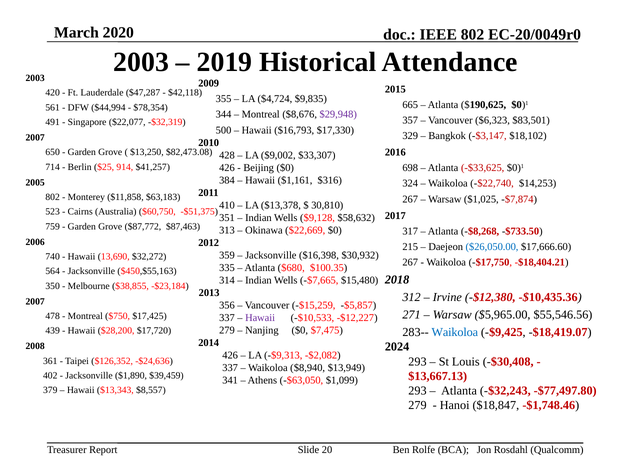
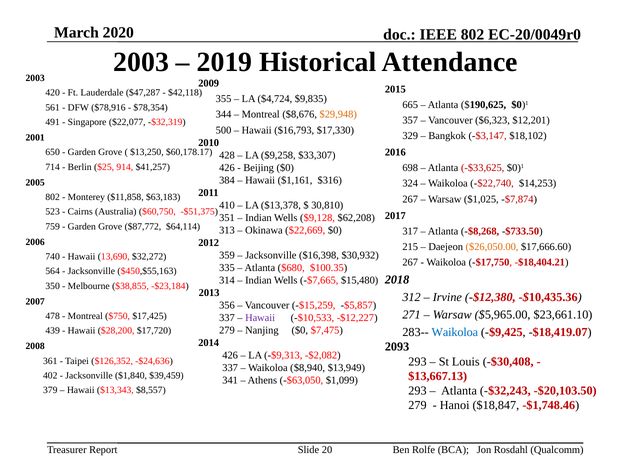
$44,994: $44,994 -> $78,916 (108, 107)
$29,948 colour: purple -> orange (338, 114)
$83,501: $83,501 -> $12,201 (531, 120)
2007: 2007 -> 2001 (35, 138)
$82,473.08: $82,473.08 -> $60,178.17 (189, 152)
$9,002: $9,002 -> $9,258 (278, 155)
$58,632: $58,632 -> $62,208 (356, 218)
$87,463: $87,463 -> $64,114 (183, 226)
$26,050.00 colour: blue -> orange (492, 247)
$55,546.56: $55,546.56 -> $23,661.10 (563, 315)
2024: 2024 -> 2093 (397, 347)
$1,890: $1,890 -> $1,840 (131, 375)
-$77,497.80: -$77,497.80 -> -$20,103.50 (565, 391)
